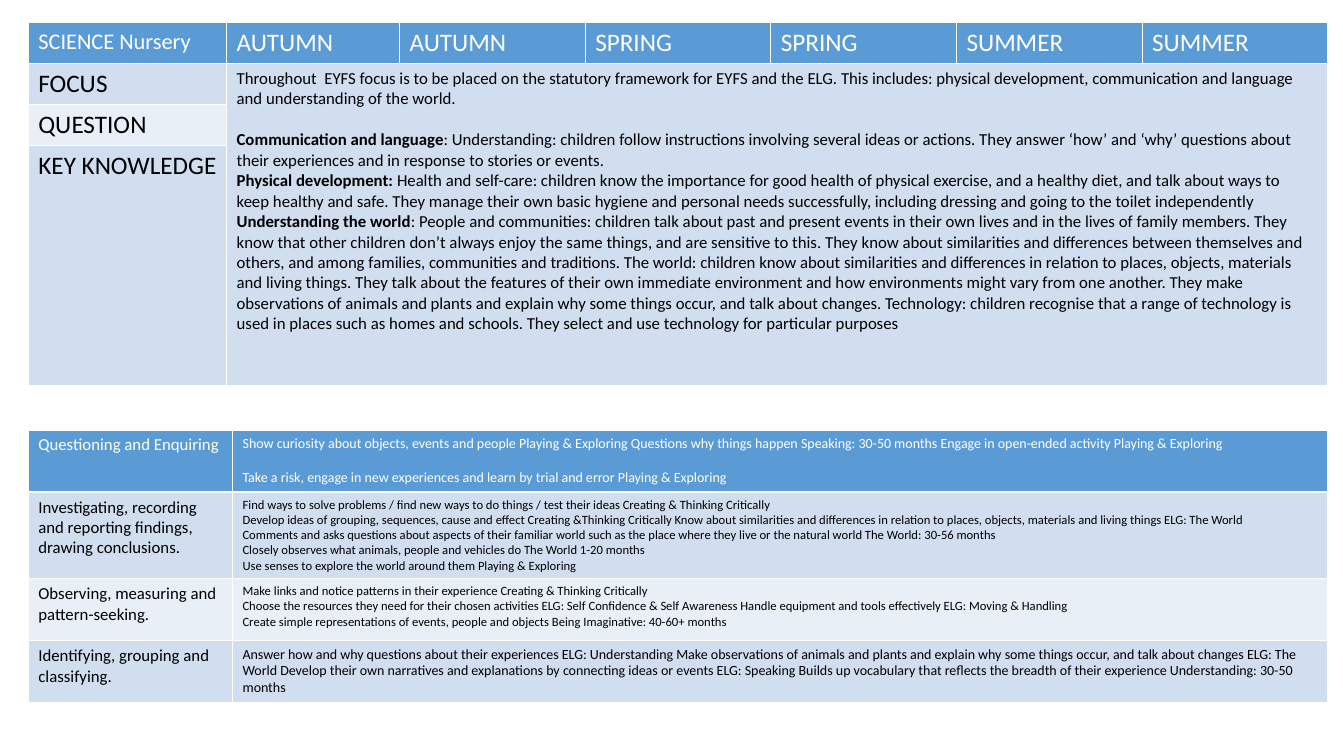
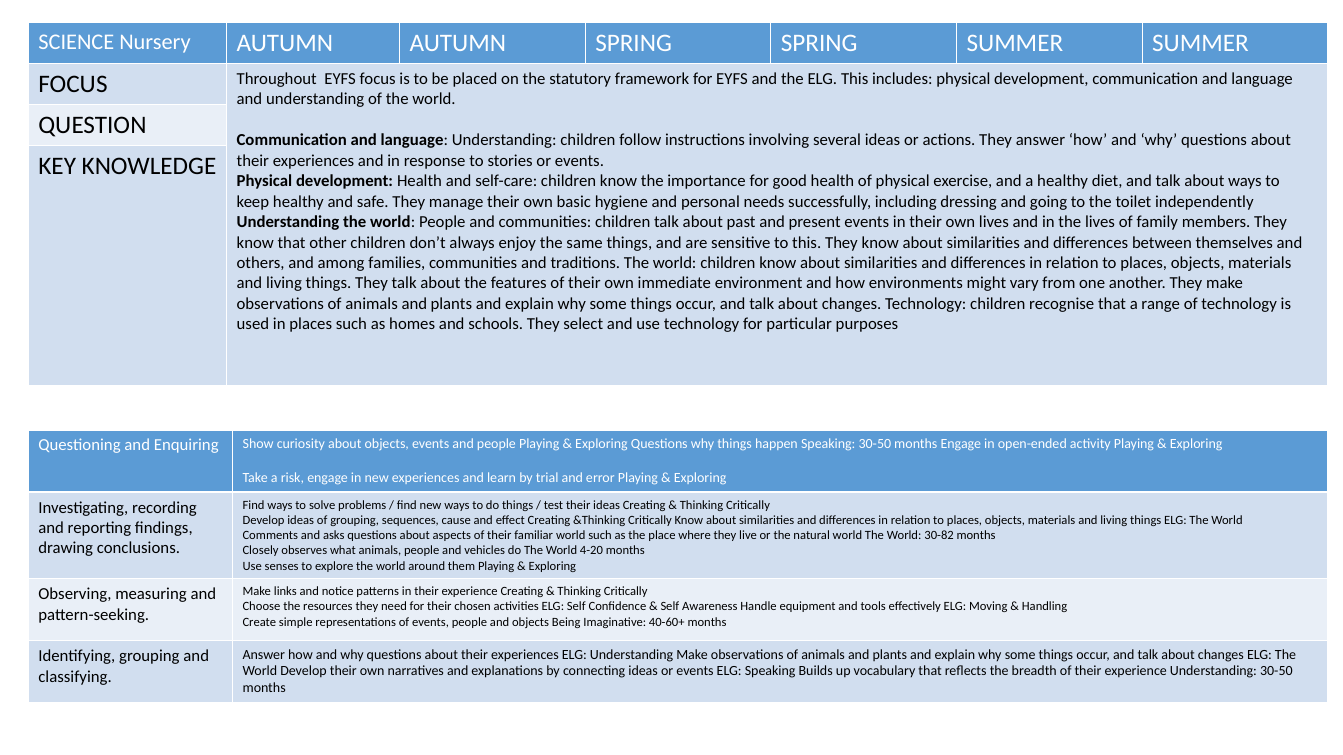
30-56: 30-56 -> 30-82 (939, 536)
1-20: 1-20 -> 4-20 (591, 551)
